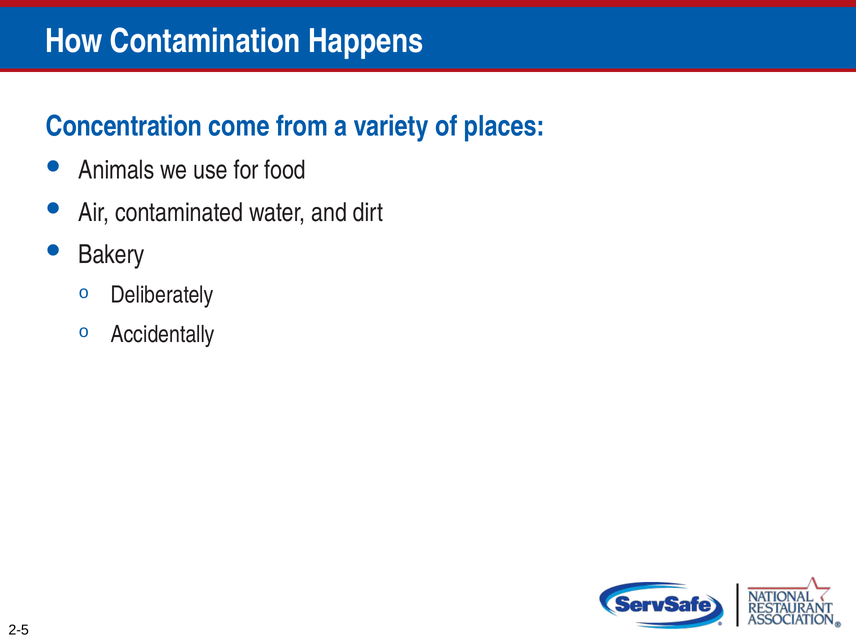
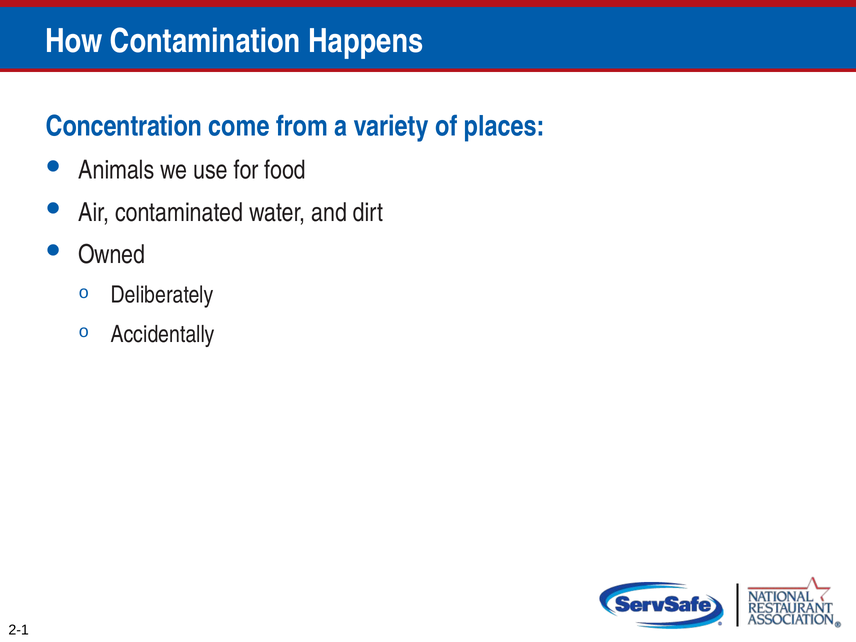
Bakery: Bakery -> Owned (111, 255)
2-5: 2-5 -> 2-1 (19, 630)
